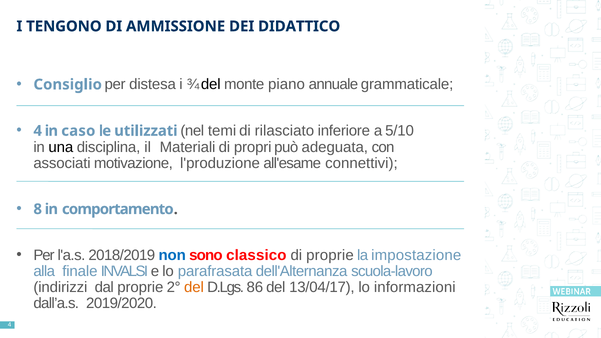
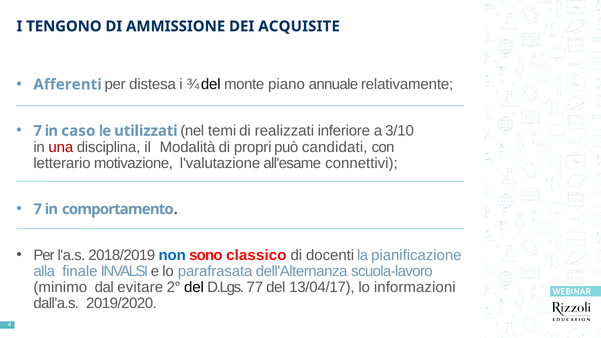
DIDATTICO: DIDATTICO -> ACQUISITE (299, 26)
Consiglio: Consiglio -> Afferenti (68, 85)
grammaticale: grammaticale -> relativamente (407, 85)
4: 4 -> 7 (38, 131)
rilasciato: rilasciato -> realizzati (284, 131)
5/10: 5/10 -> 3/10 (400, 131)
una colour: black -> red (61, 147)
Materiali: Materiali -> Modalità (188, 147)
adeguata: adeguata -> candidati (335, 147)
associati: associati -> letterario (62, 163)
l'produzione: l'produzione -> l'valutazione (220, 163)
8: 8 -> 7 (38, 209)
di proprie: proprie -> docenti (330, 255)
impostazione: impostazione -> pianificazione (416, 255)
indirizzi: indirizzi -> minimo (60, 287)
dal proprie: proprie -> evitare (140, 287)
del colour: orange -> black (194, 287)
86: 86 -> 77 (255, 287)
